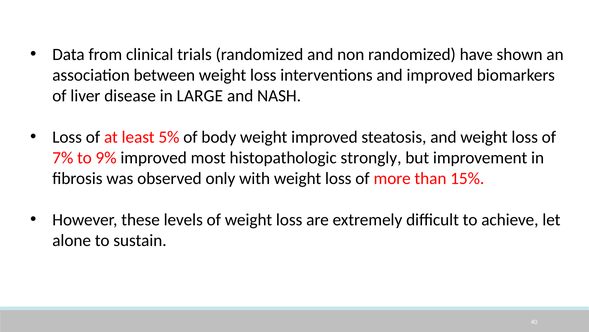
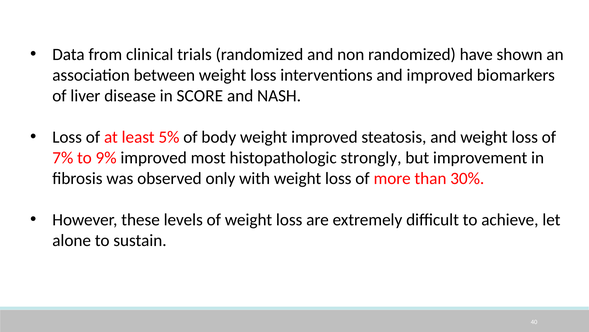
LARGE: LARGE -> SCORE (200, 96)
15%: 15% -> 30% (467, 178)
